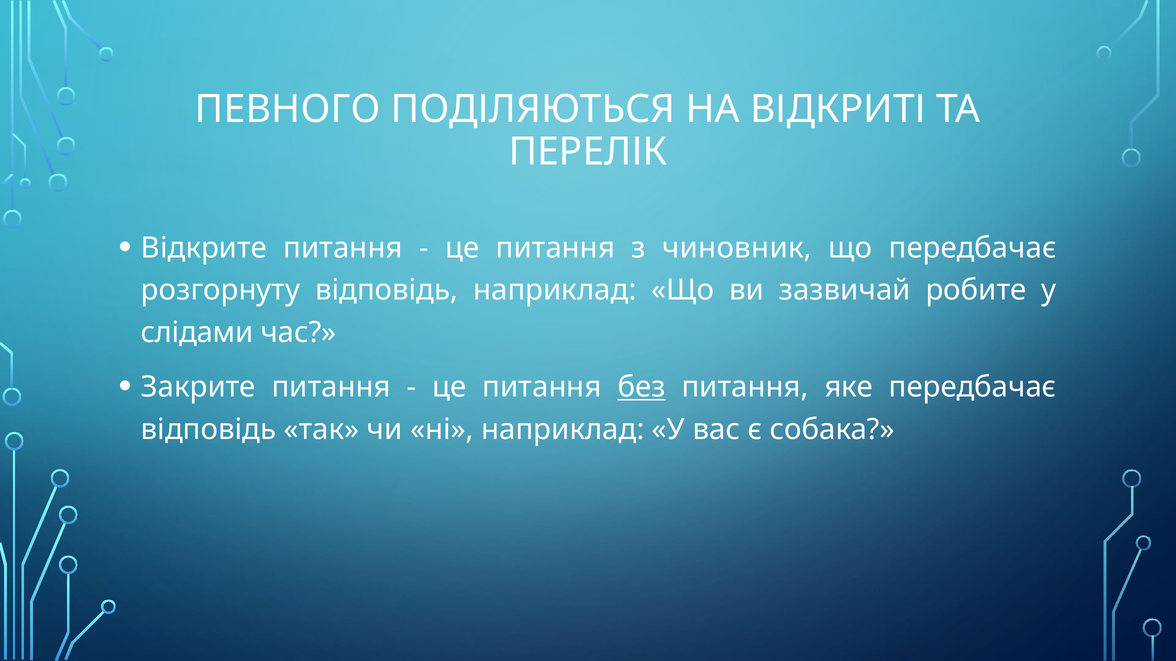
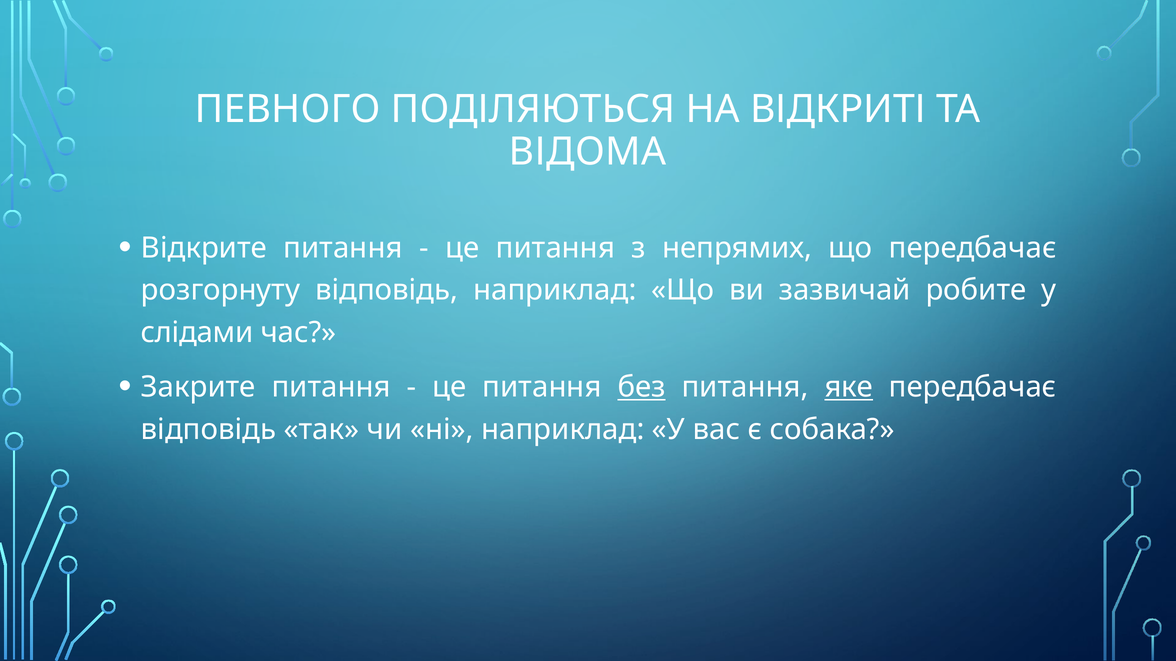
ПЕРЕЛІК: ПЕРЕЛІК -> ВІДОМА (588, 152)
чиновник: чиновник -> непрямих (737, 248)
яке underline: none -> present (849, 387)
